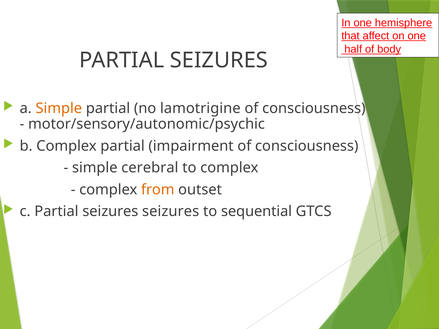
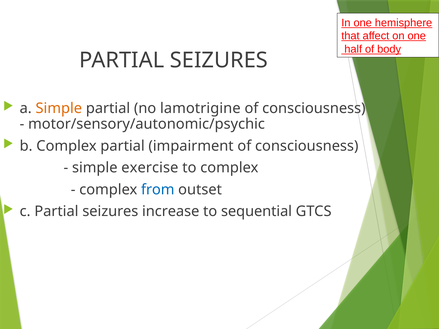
cerebral: cerebral -> exercise (150, 168)
from colour: orange -> blue (158, 190)
seizures seizures: seizures -> increase (171, 212)
